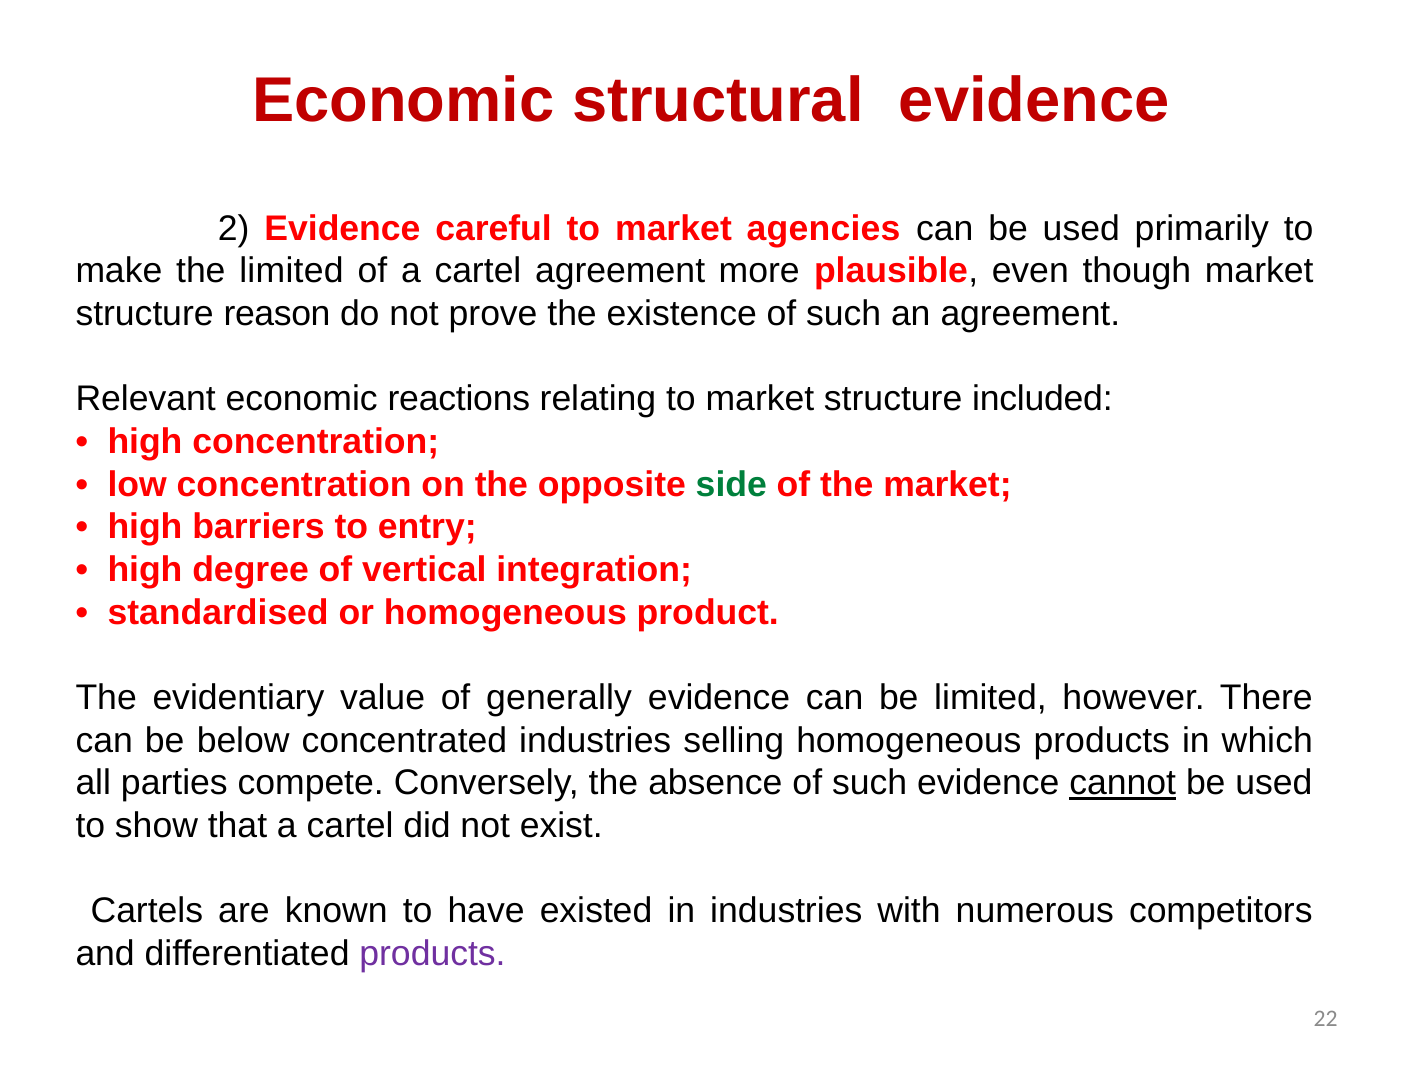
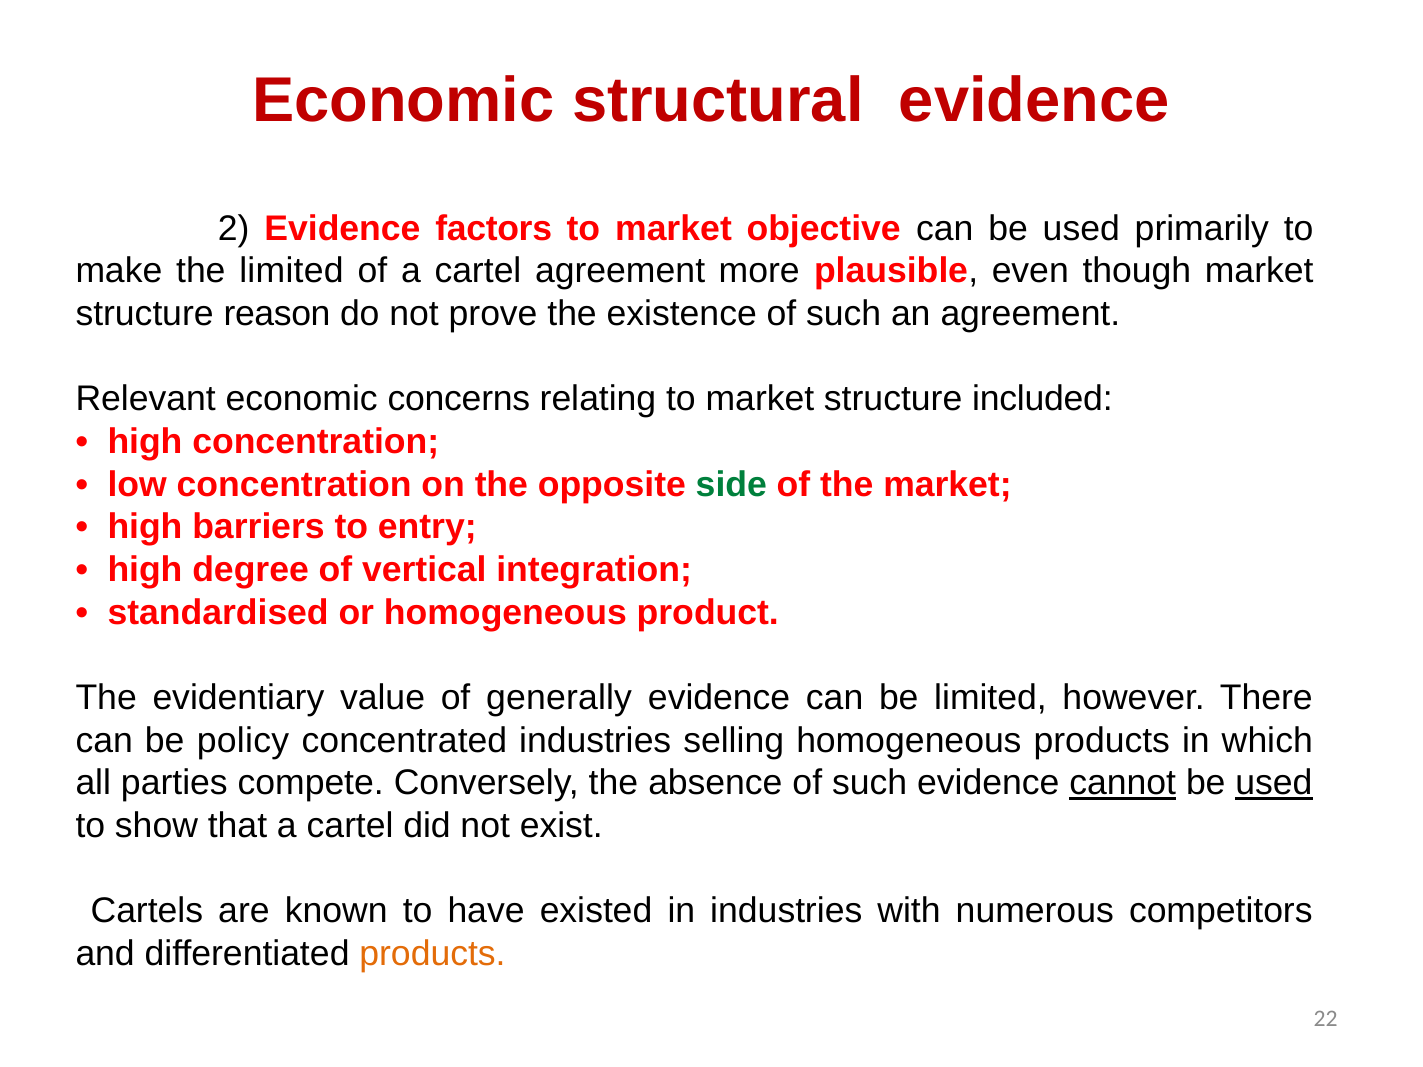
careful: careful -> factors (494, 228)
agencies: agencies -> objective (824, 228)
reactions: reactions -> concerns (459, 399)
below: below -> policy (243, 741)
used underline: none -> present (1274, 783)
products colour: purple -> orange (432, 954)
